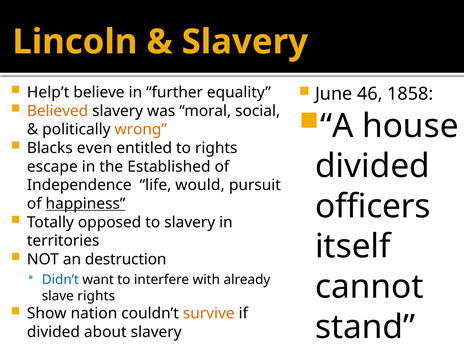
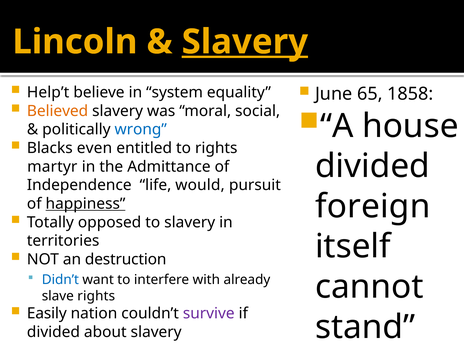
Slavery underline: none -> present (245, 42)
further: further -> system (175, 92)
46: 46 -> 65 (370, 94)
wrong colour: orange -> blue (141, 129)
escape: escape -> martyr (52, 167)
Established: Established -> Admittance (169, 167)
officers: officers -> foreign (373, 206)
Show: Show -> Easily (47, 314)
survive colour: orange -> purple (209, 314)
